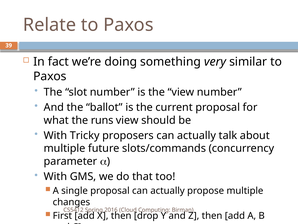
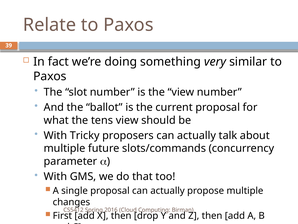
runs: runs -> tens (102, 120)
